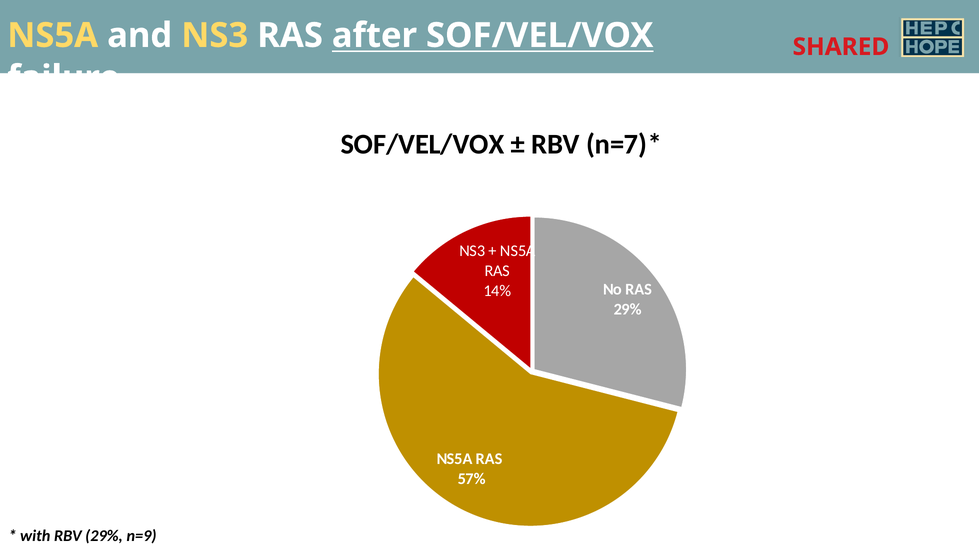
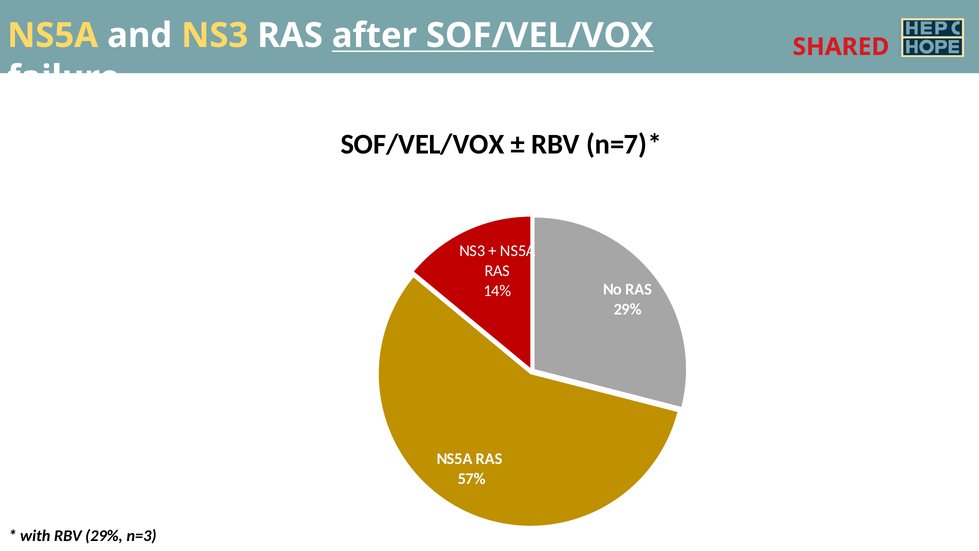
n=9: n=9 -> n=3 (142, 536)
